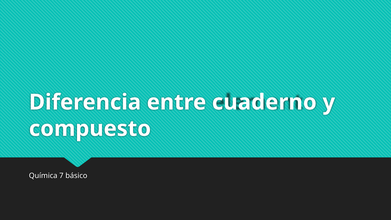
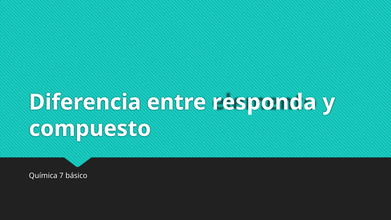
cuaderno: cuaderno -> responda (264, 102)
